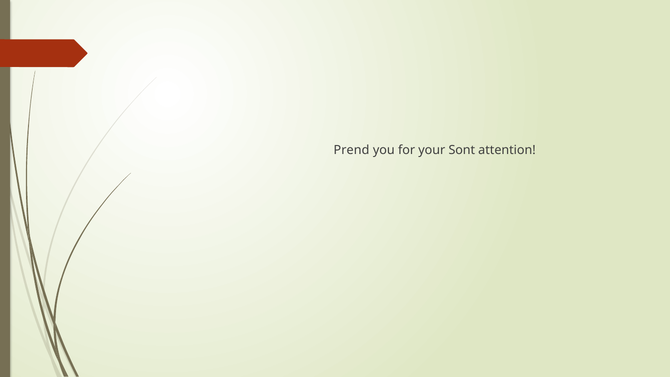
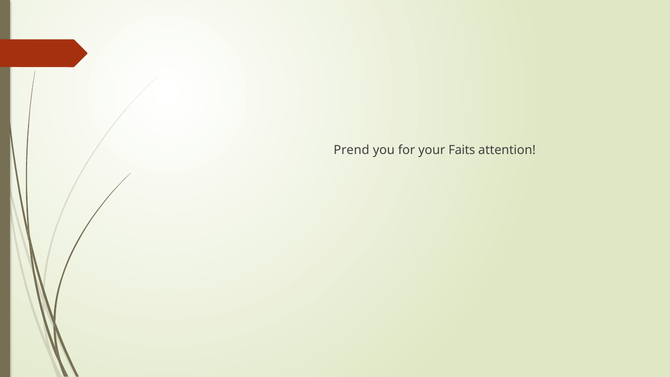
Sont: Sont -> Faits (462, 150)
